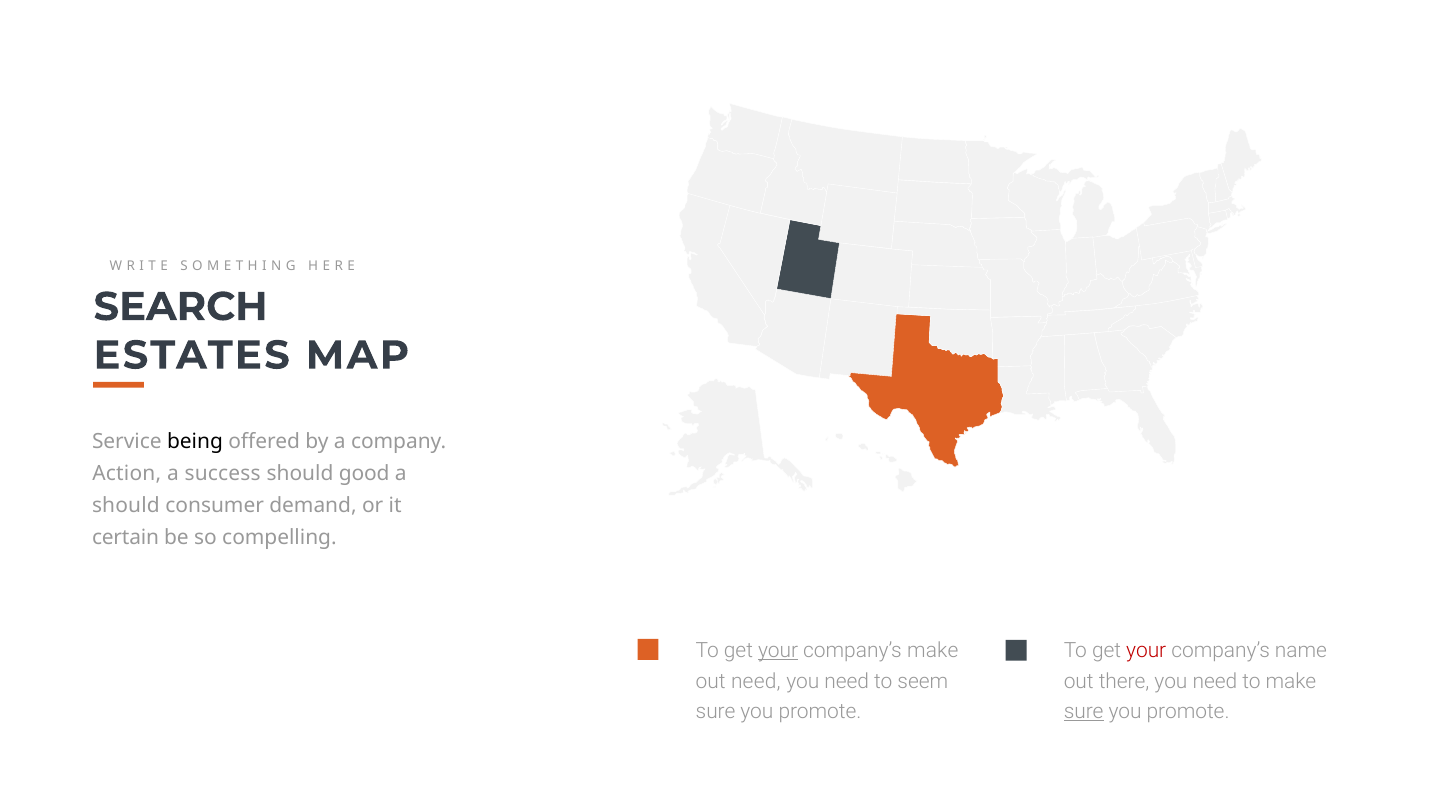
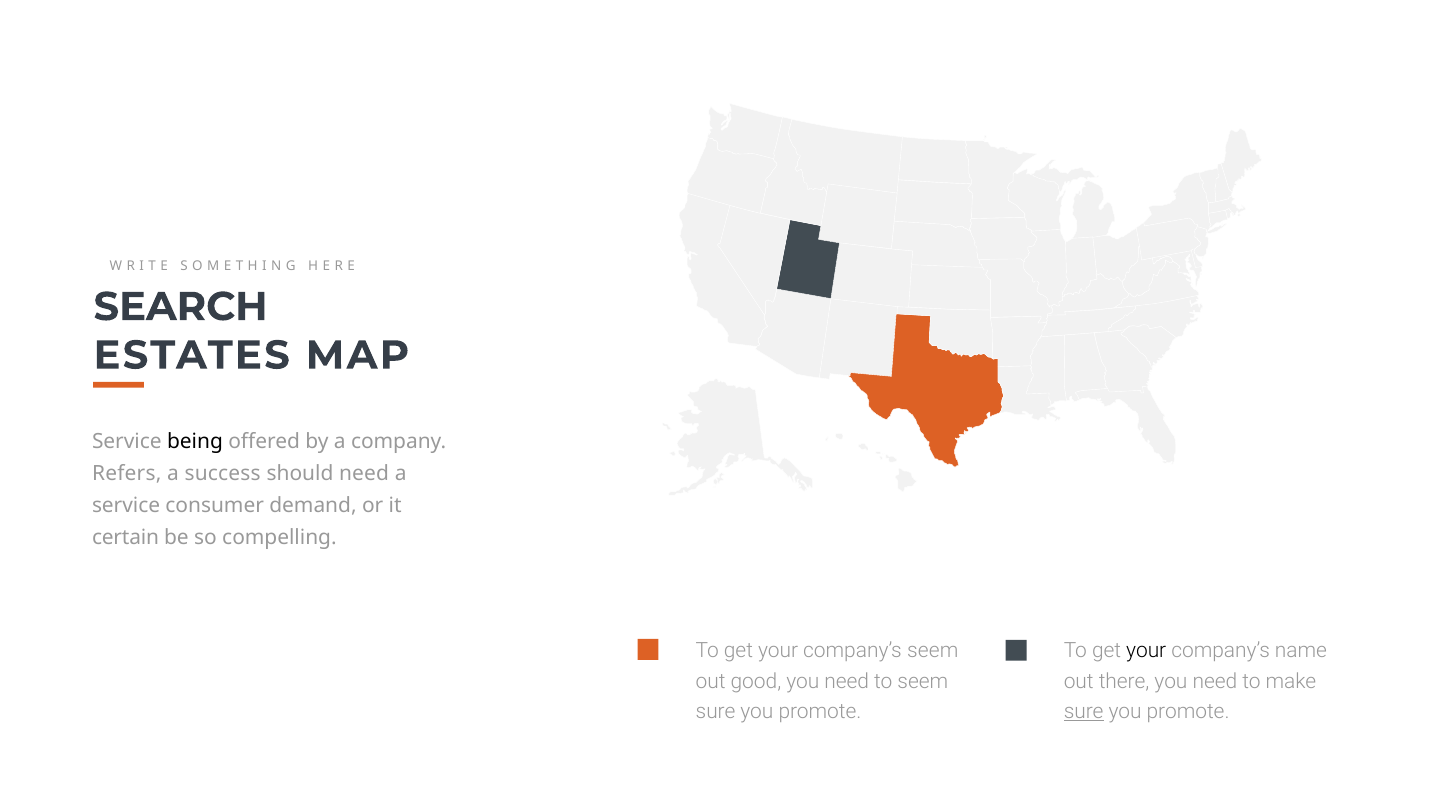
Action: Action -> Refers (127, 473)
should good: good -> need (364, 473)
should: should -> service (126, 505)
your underline: present -> none (778, 650)
company’s make: make -> seem (933, 650)
your colour: red -> black (1146, 650)
out need: need -> good (756, 681)
